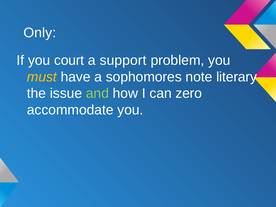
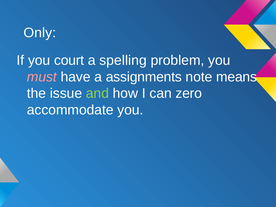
support: support -> spelling (123, 60)
must colour: yellow -> pink (42, 77)
sophomores: sophomores -> assignments (144, 77)
literary: literary -> means (237, 77)
